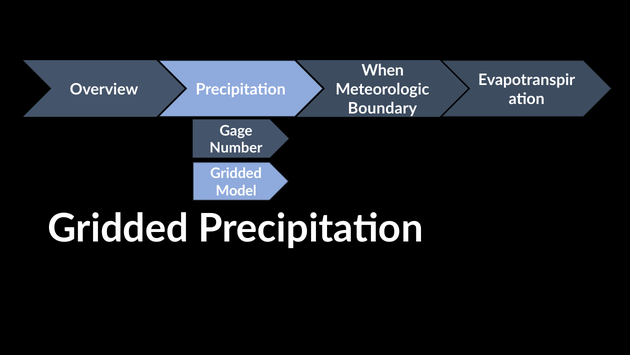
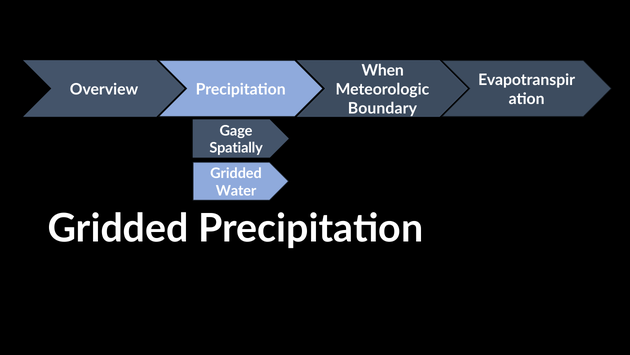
Number: Number -> Spatially (236, 148)
Model: Model -> Water (236, 191)
